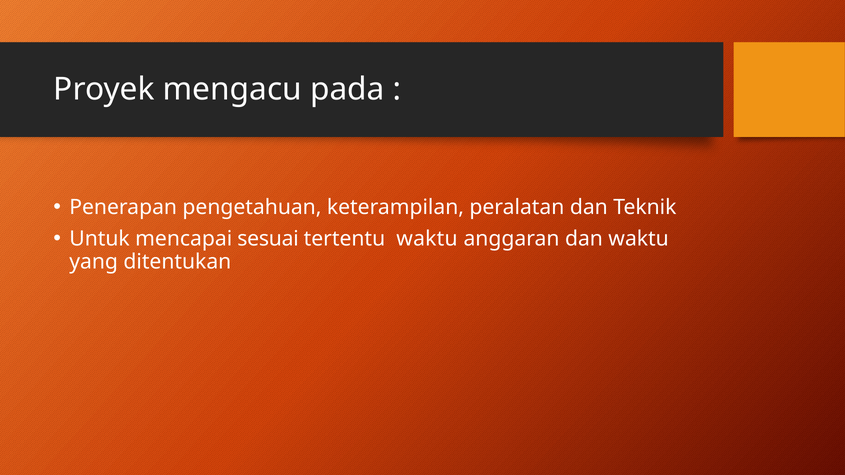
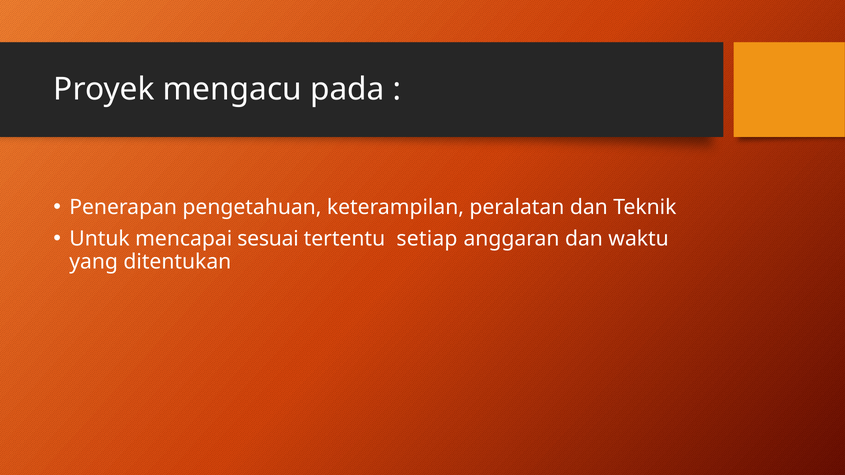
tertentu waktu: waktu -> setiap (427, 239)
